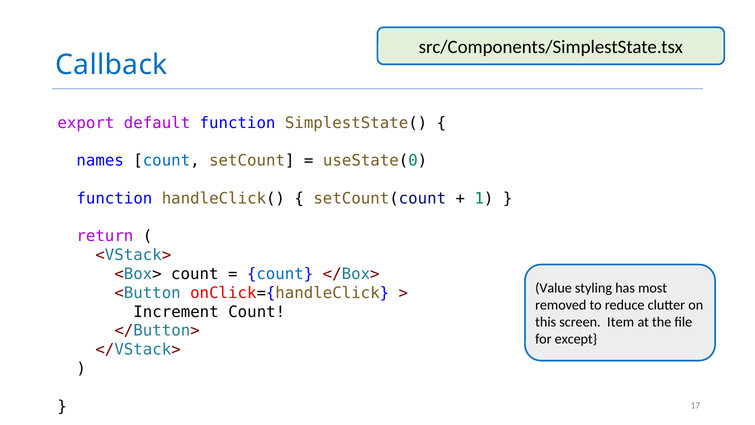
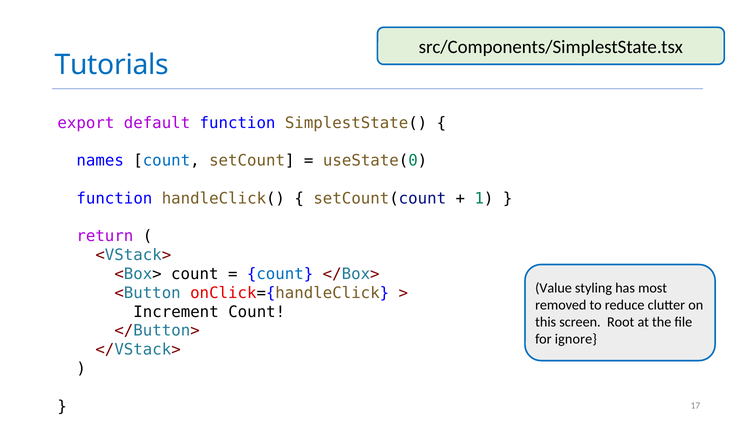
Callback: Callback -> Tutorials (112, 65)
Item: Item -> Root (621, 322)
except: except -> ignore (576, 339)
